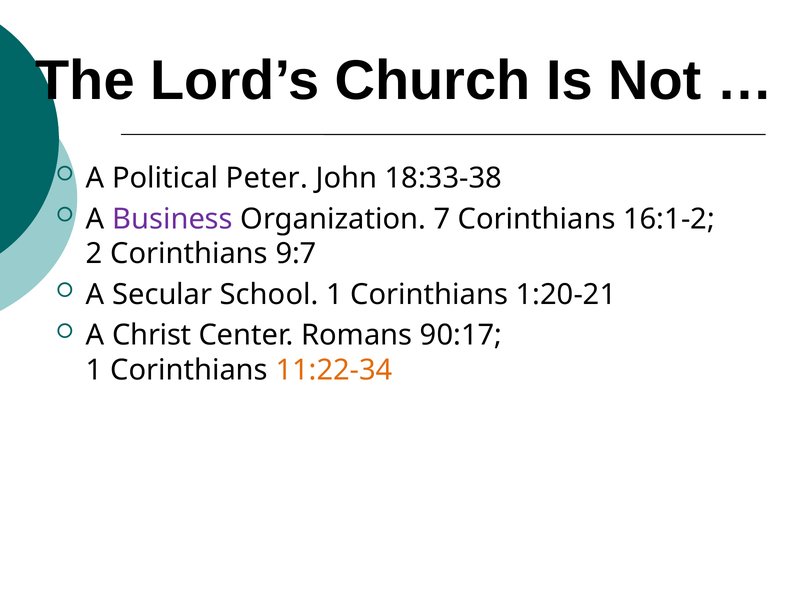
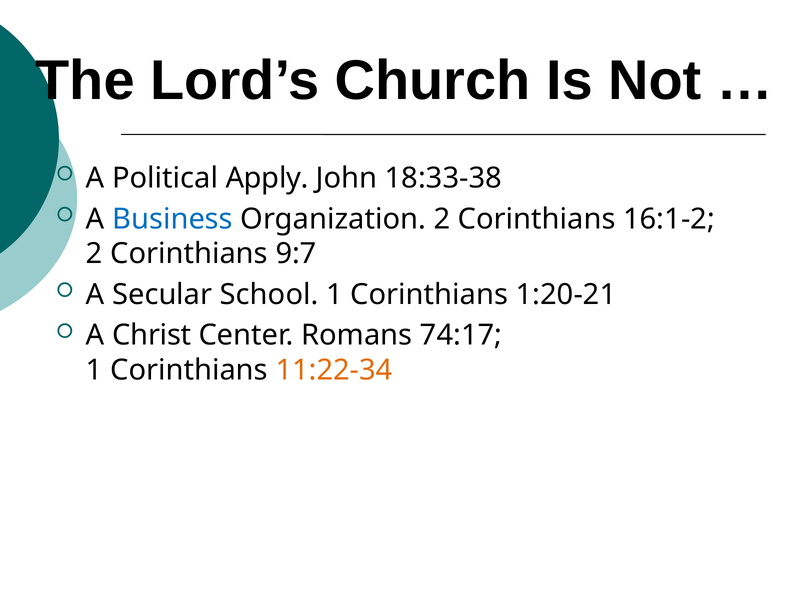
Peter: Peter -> Apply (267, 178)
Business colour: purple -> blue (172, 219)
Organization 7: 7 -> 2 (442, 219)
90:17: 90:17 -> 74:17 (461, 335)
